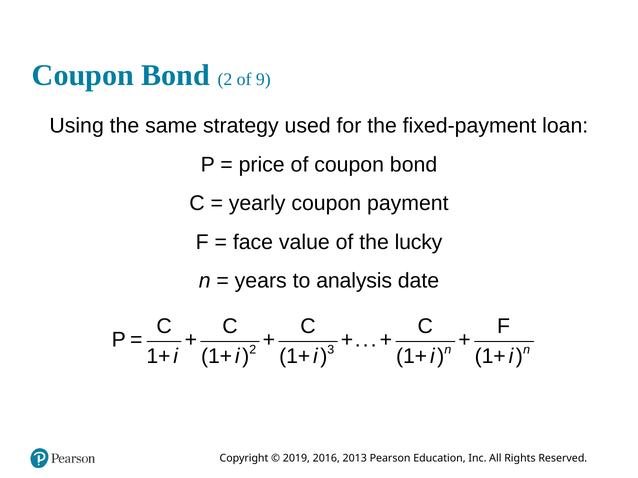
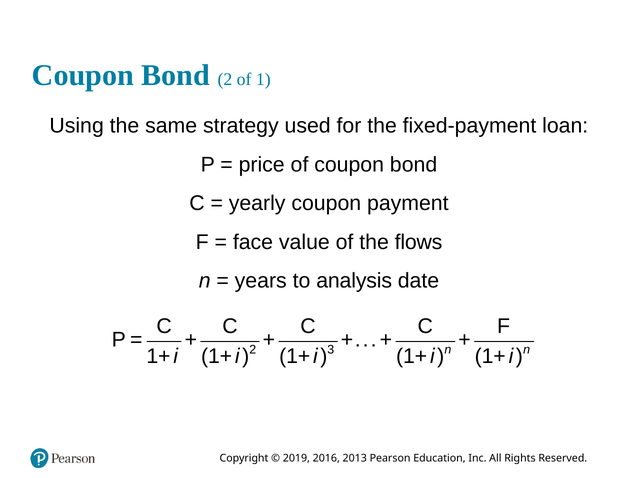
9: 9 -> 1 (263, 80)
lucky: lucky -> flows (419, 242)
